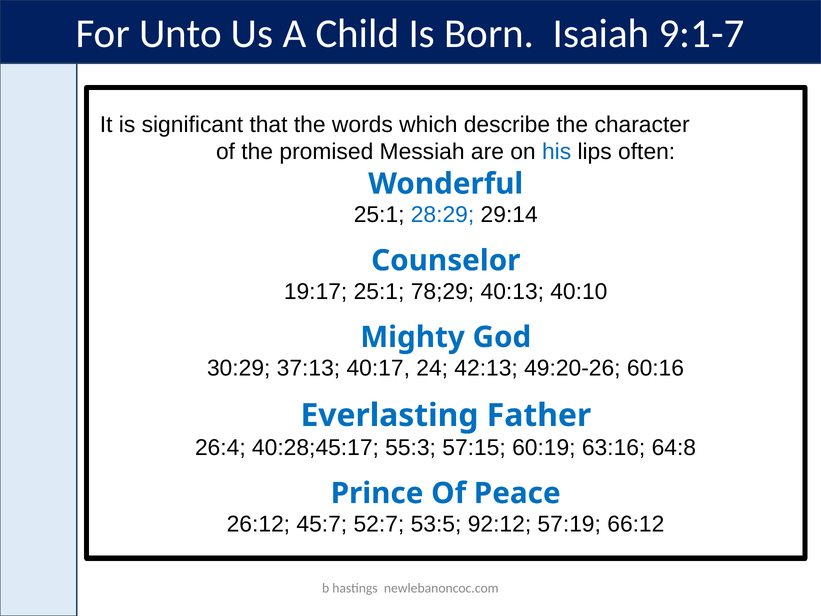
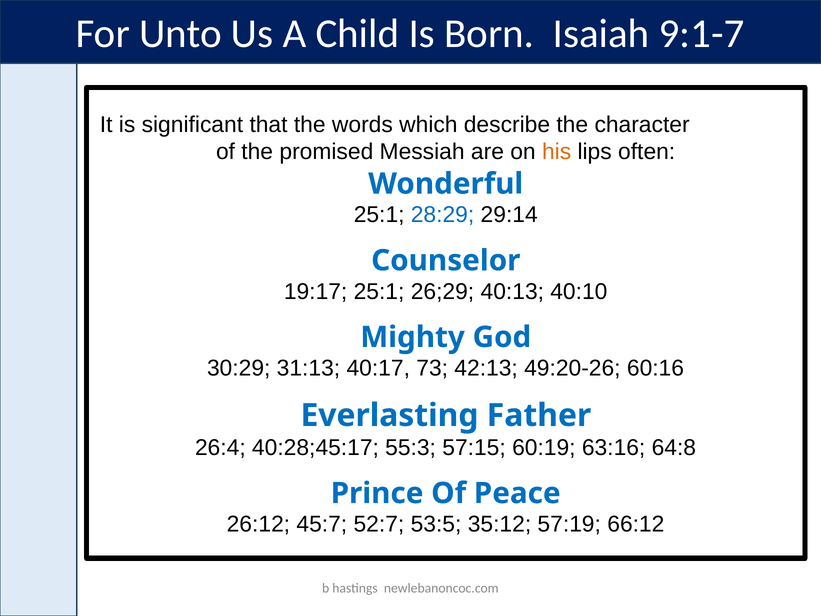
his colour: blue -> orange (557, 152)
78;29: 78;29 -> 26;29 (442, 291)
37:13: 37:13 -> 31:13 (308, 368)
24: 24 -> 73 (432, 368)
92:12: 92:12 -> 35:12 (499, 524)
